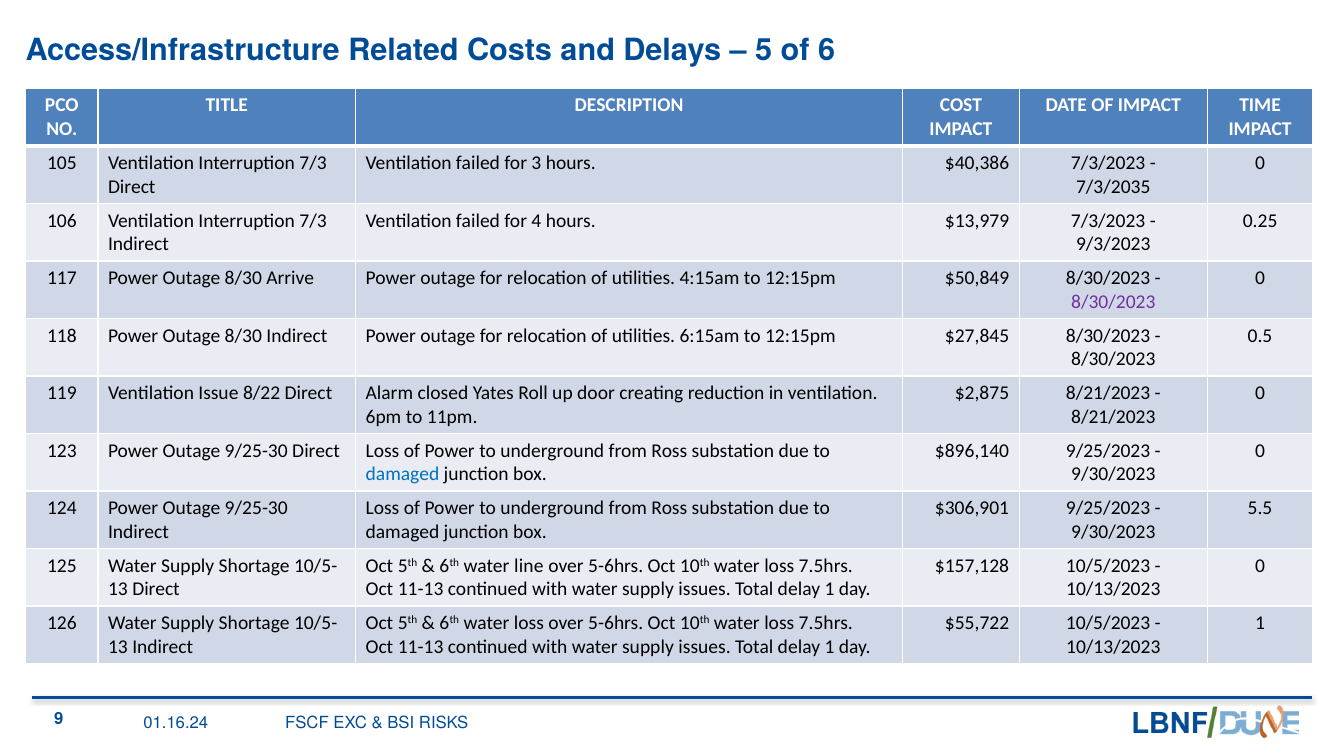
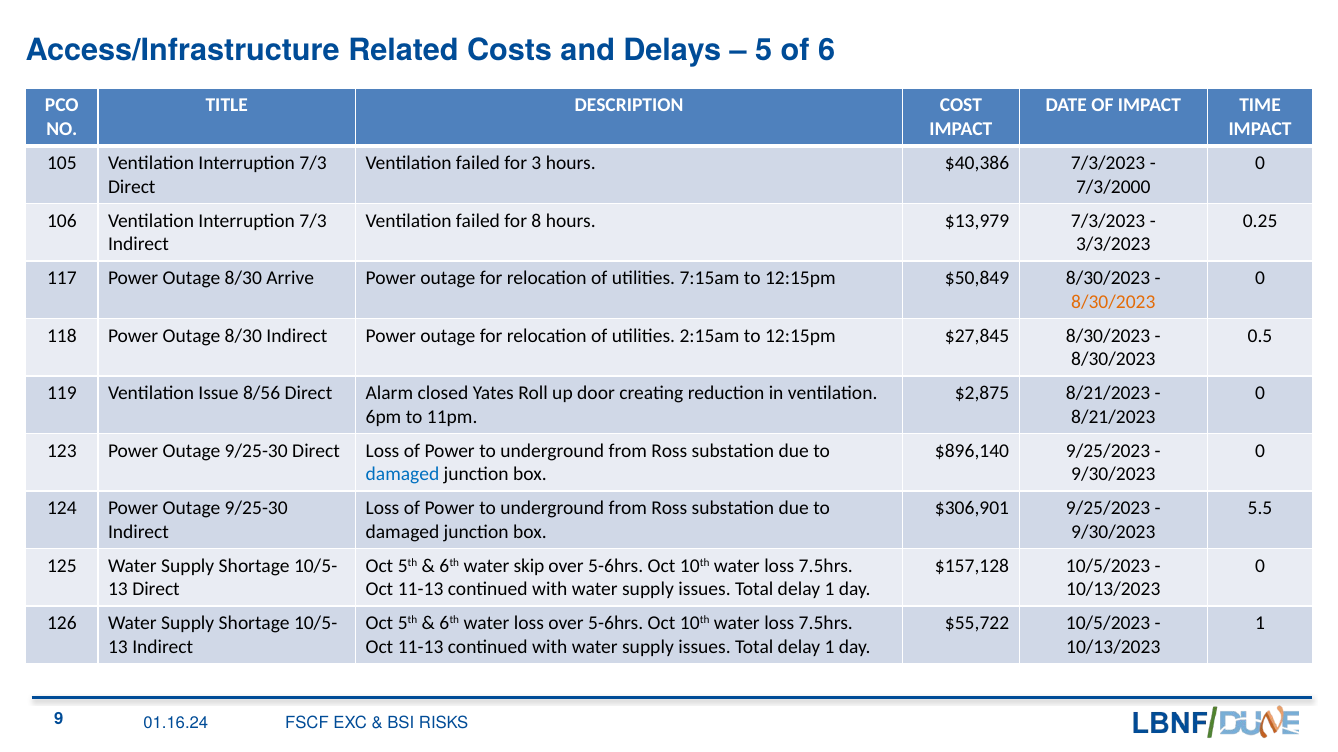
7/3/2035: 7/3/2035 -> 7/3/2000 (1113, 187)
4: 4 -> 8 (536, 221)
9/3/2023: 9/3/2023 -> 3/3/2023 (1113, 245)
4:15am: 4:15am -> 7:15am (709, 278)
8/30/2023 colour: purple -> orange (1113, 302)
6:15am: 6:15am -> 2:15am (709, 336)
8/22: 8/22 -> 8/56 (262, 393)
line: line -> skip (529, 566)
